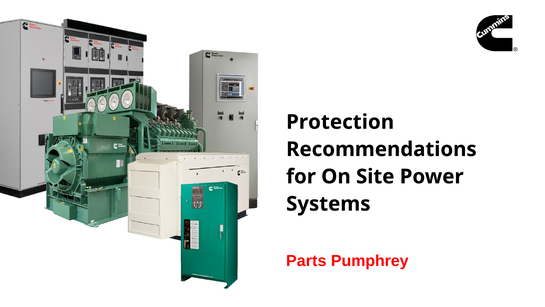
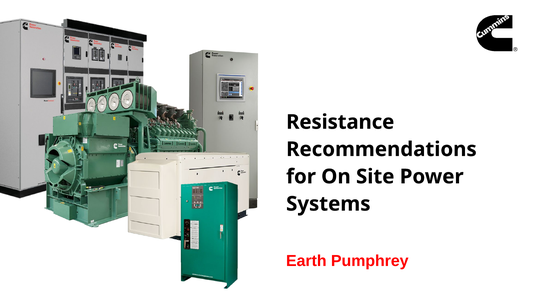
Protection: Protection -> Resistance (340, 122)
Parts: Parts -> Earth (306, 261)
